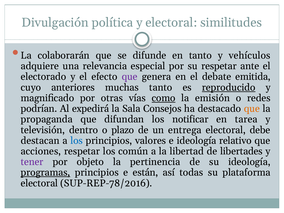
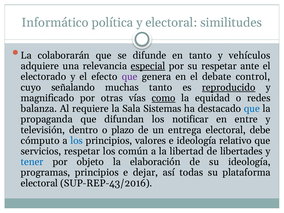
Divulgación: Divulgación -> Informático (55, 23)
especial underline: none -> present (148, 66)
emitida: emitida -> control (253, 77)
anteriores: anteriores -> señalando (73, 87)
emisión: emisión -> equidad (212, 98)
podrían: podrían -> balanza (39, 109)
expedirá: expedirá -> requiere (90, 109)
Consejos: Consejos -> Sistemas (162, 109)
que colour: orange -> blue (252, 109)
tarea: tarea -> entre (246, 119)
destacan: destacan -> cómputo (40, 141)
acciones: acciones -> servicios (41, 151)
tener colour: purple -> blue (32, 162)
pertinencia: pertinencia -> elaboración (155, 162)
programas underline: present -> none (45, 173)
están: están -> dejar (145, 173)
SUP-REP-78/2016: SUP-REP-78/2016 -> SUP-REP-43/2016 (106, 183)
